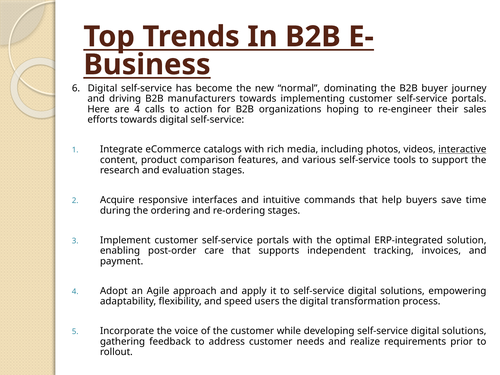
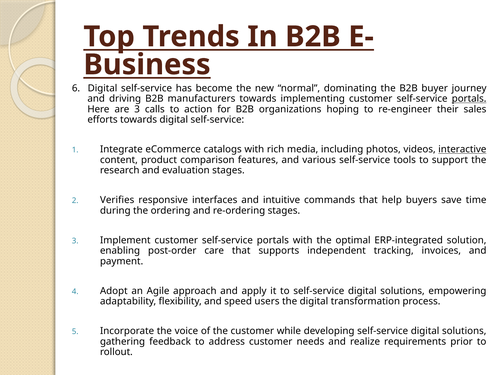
portals underline: none -> present (469, 99)
are 4: 4 -> 3 (137, 109)
Acquire: Acquire -> Verifies (117, 200)
